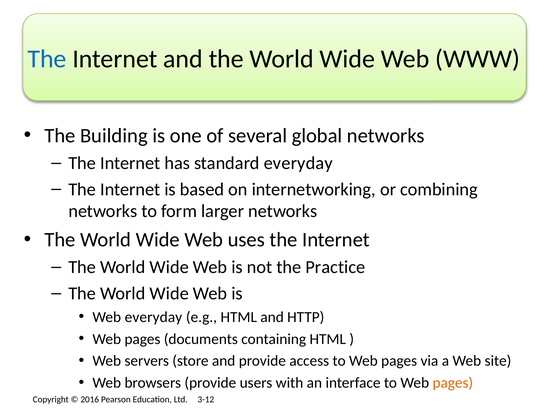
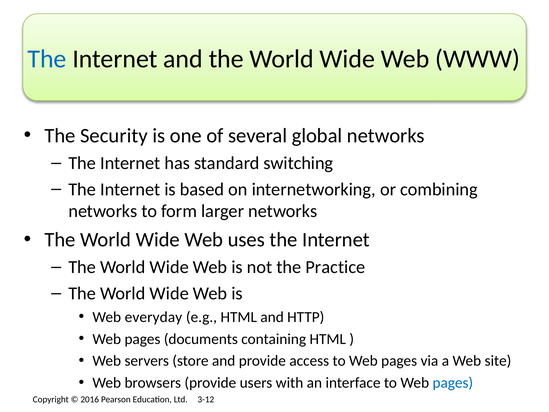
Building: Building -> Security (114, 135)
standard everyday: everyday -> switching (298, 163)
pages colour: orange -> blue (453, 383)
